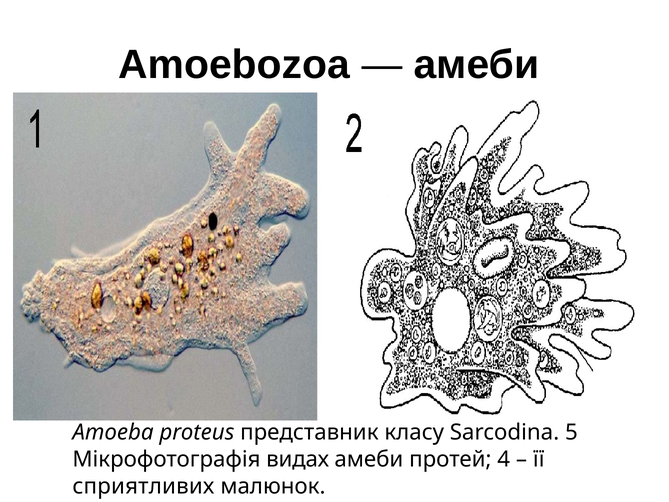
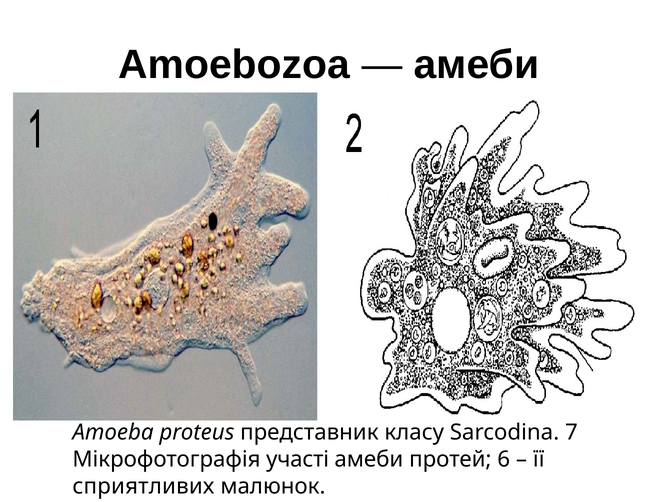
5: 5 -> 7 (571, 432)
видах: видах -> участі (298, 459)
4: 4 -> 6 (504, 459)
